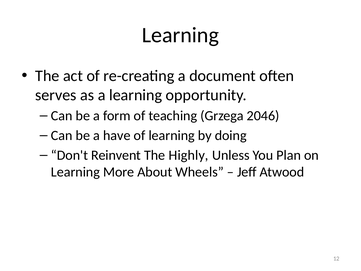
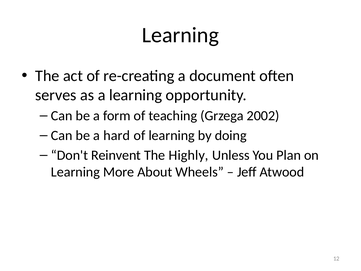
2046: 2046 -> 2002 (263, 116)
have: have -> hard (117, 135)
